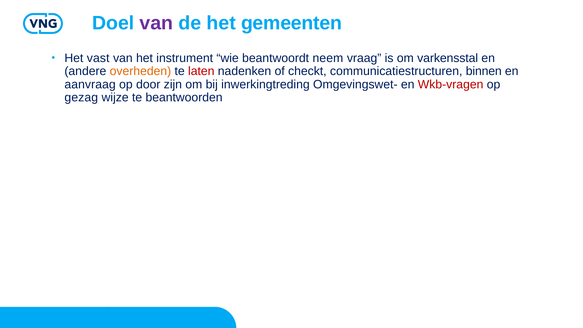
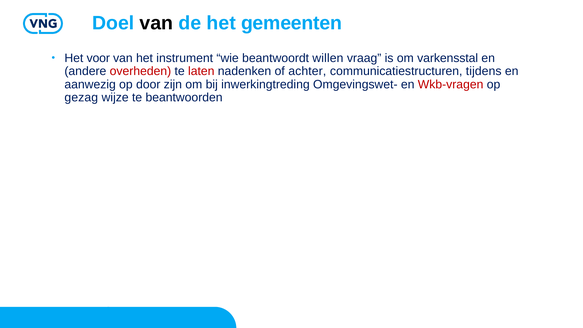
van colour: purple -> black (156, 23)
vast: vast -> voor (98, 58)
neem: neem -> willen (328, 58)
overheden colour: orange -> red (140, 71)
checkt: checkt -> achter (307, 71)
binnen: binnen -> tijdens (484, 71)
aanvraag: aanvraag -> aanwezig (90, 84)
